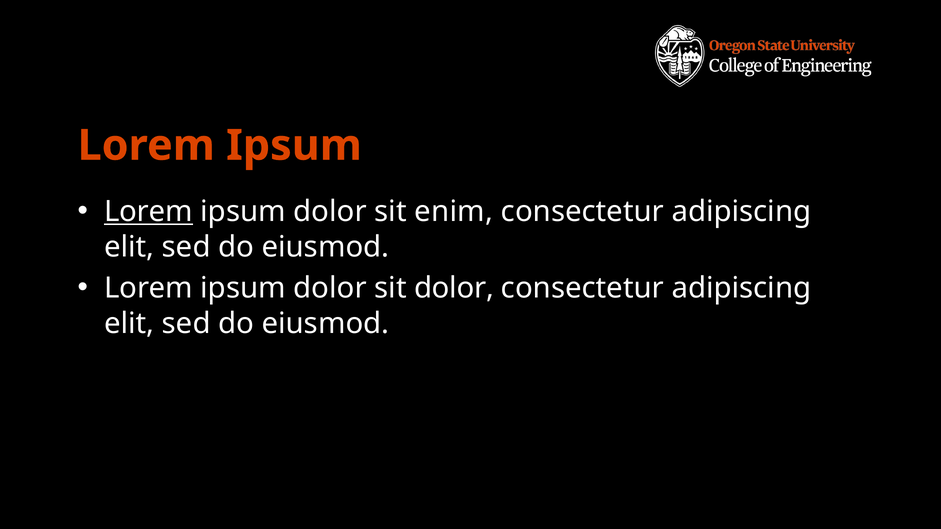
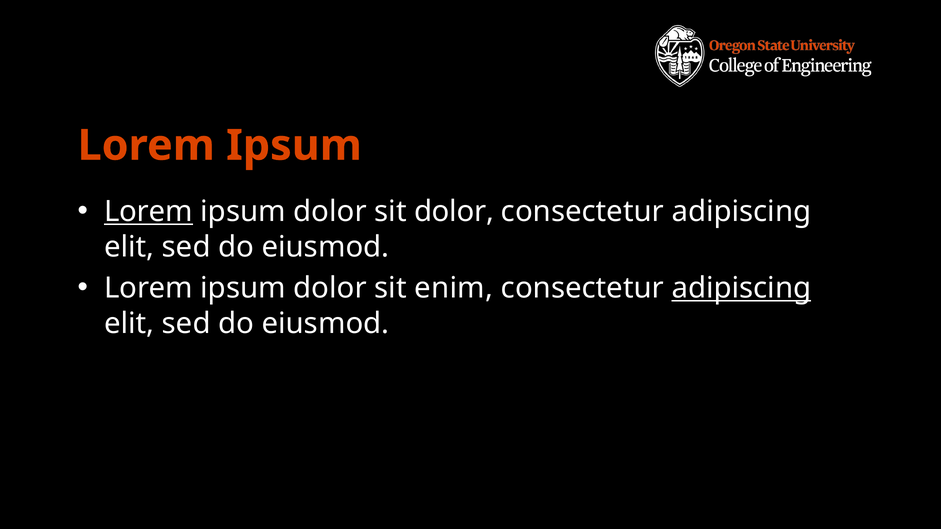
sit enim: enim -> dolor (454, 212)
sit dolor: dolor -> enim (454, 288)
adipiscing underline: none -> present (741, 288)
